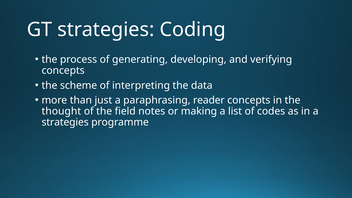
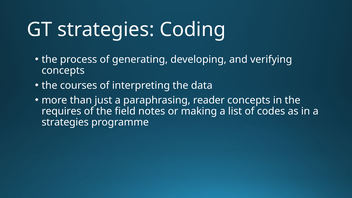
scheme: scheme -> courses (79, 85)
thought: thought -> requires (61, 111)
